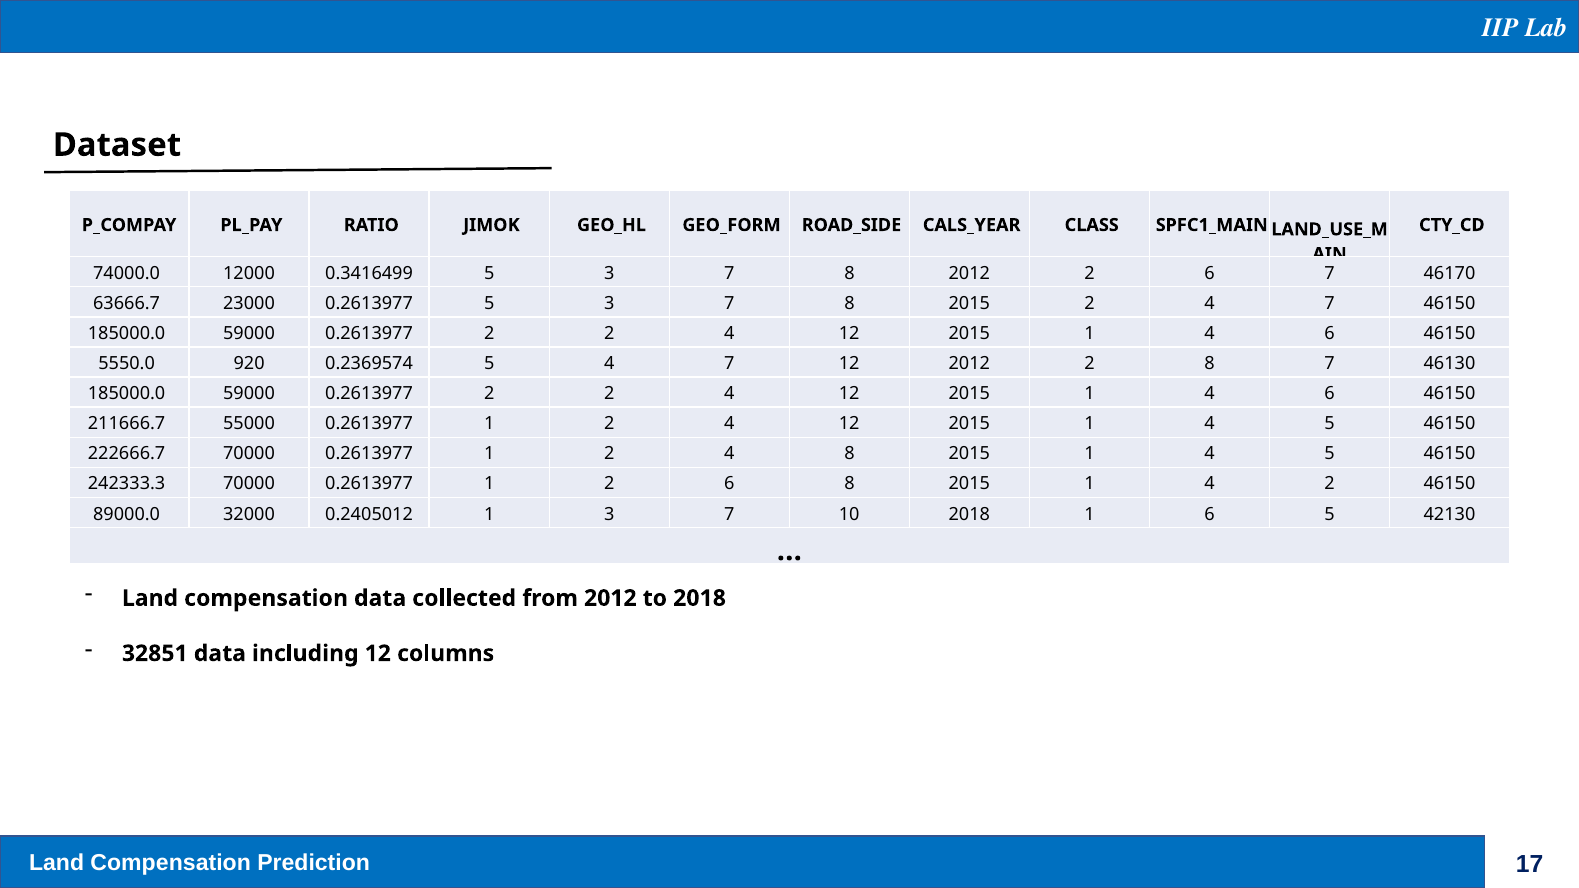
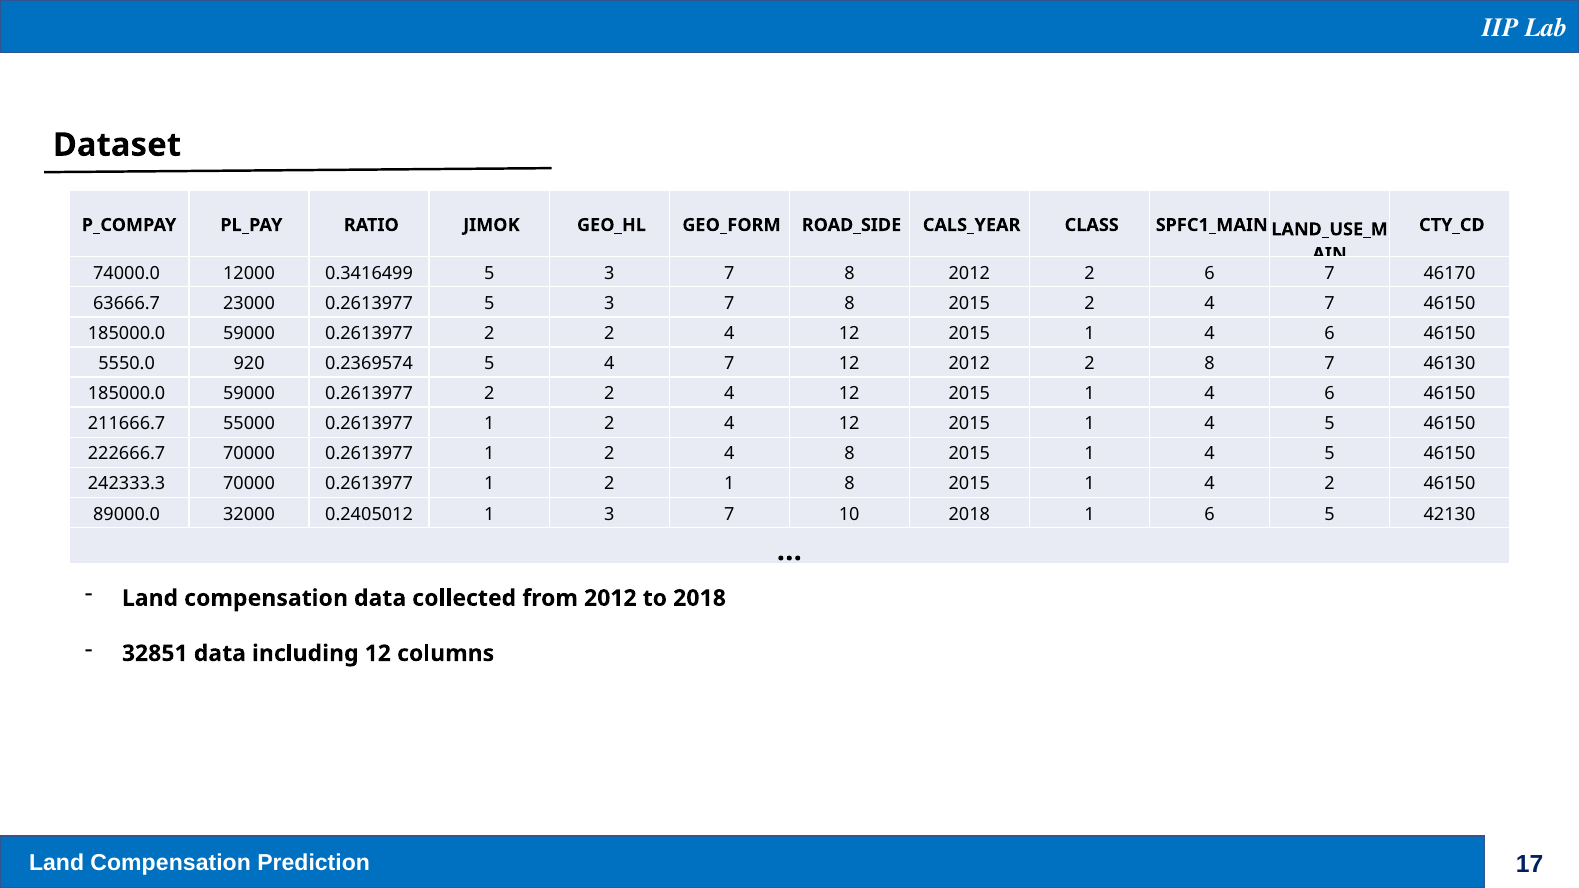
1 2 6: 6 -> 1 (729, 484)
